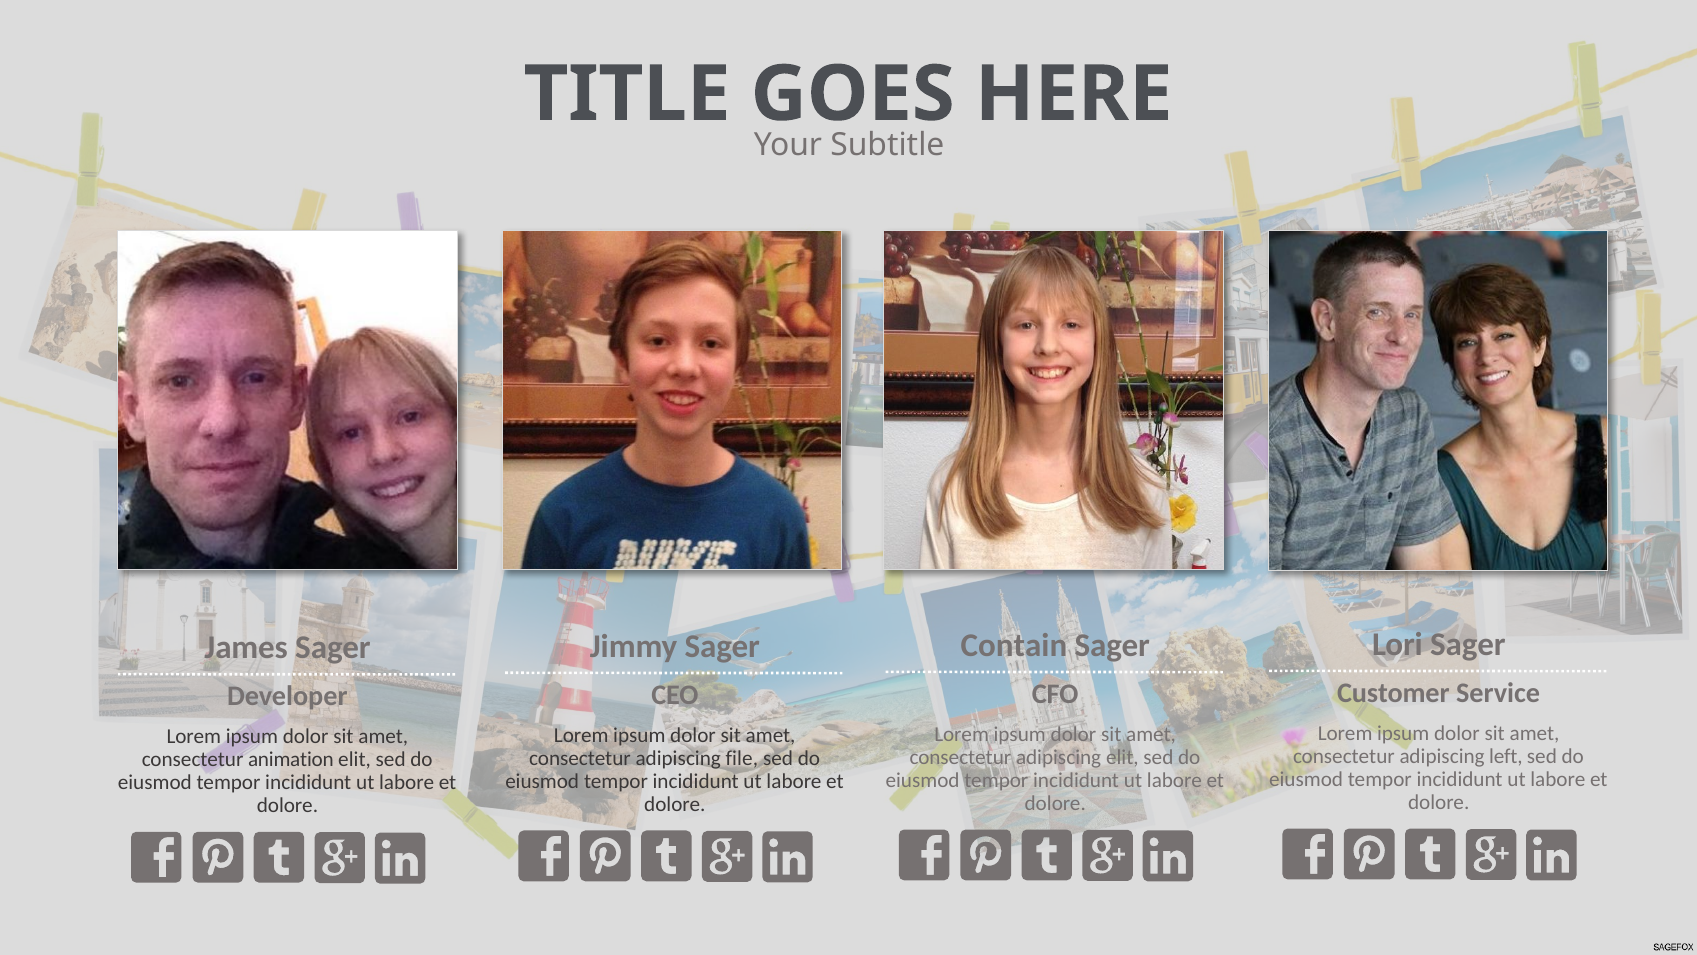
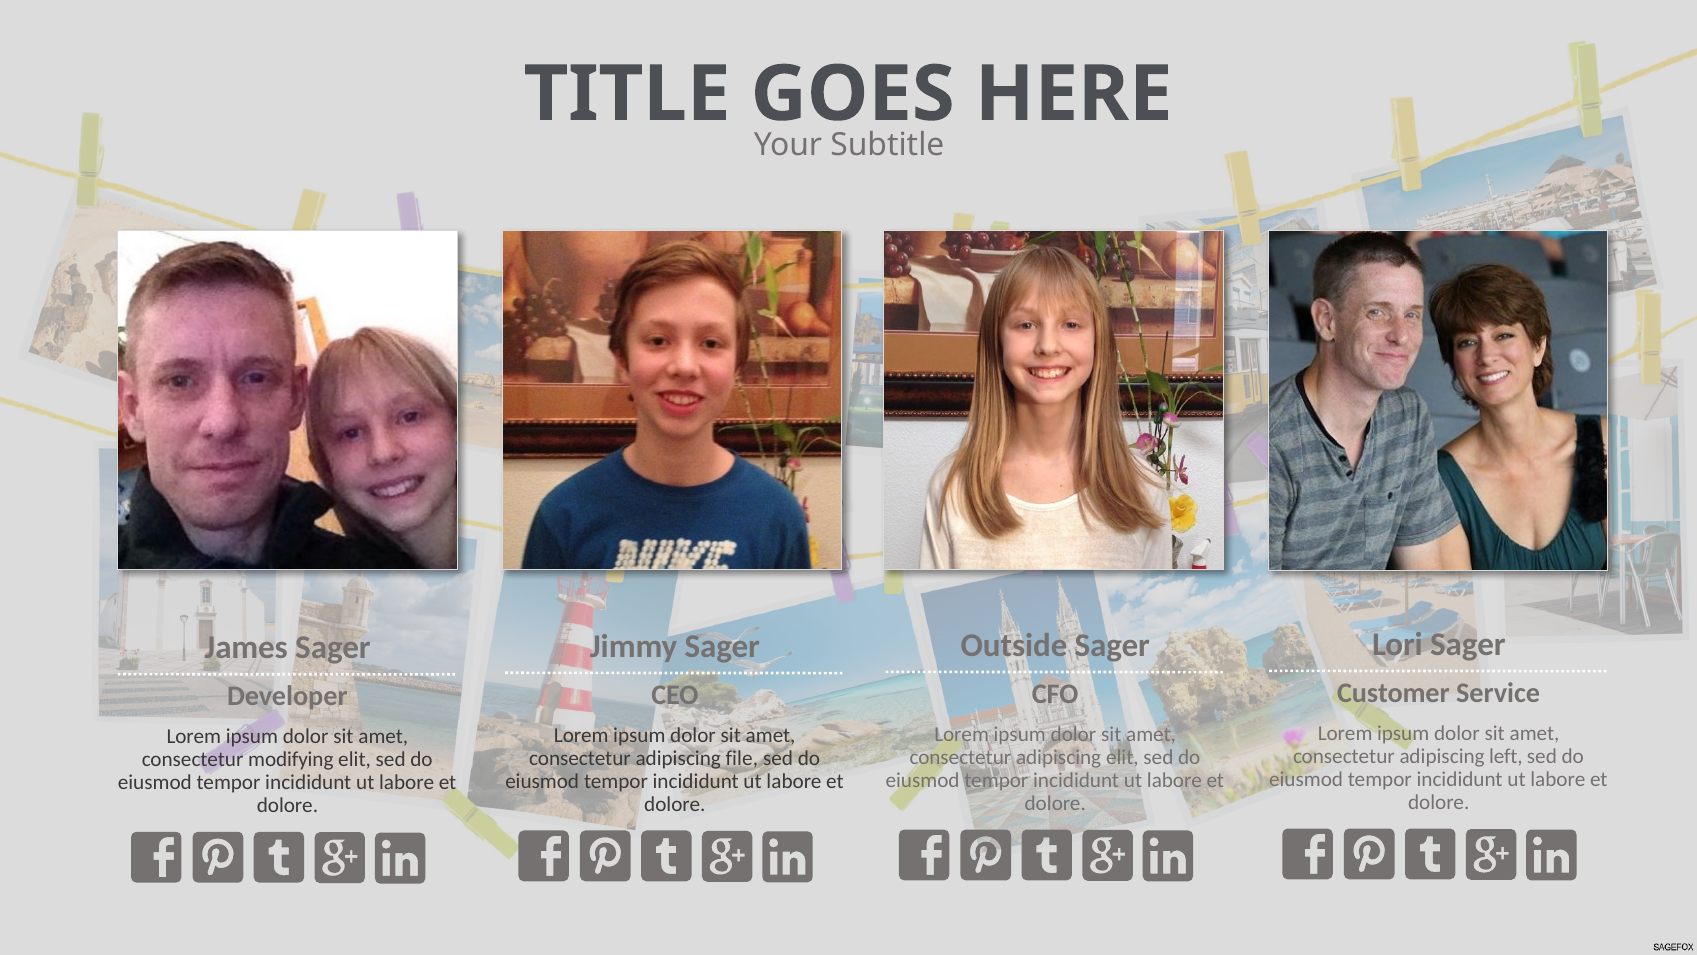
Contain: Contain -> Outside (1014, 645)
animation: animation -> modifying (291, 759)
